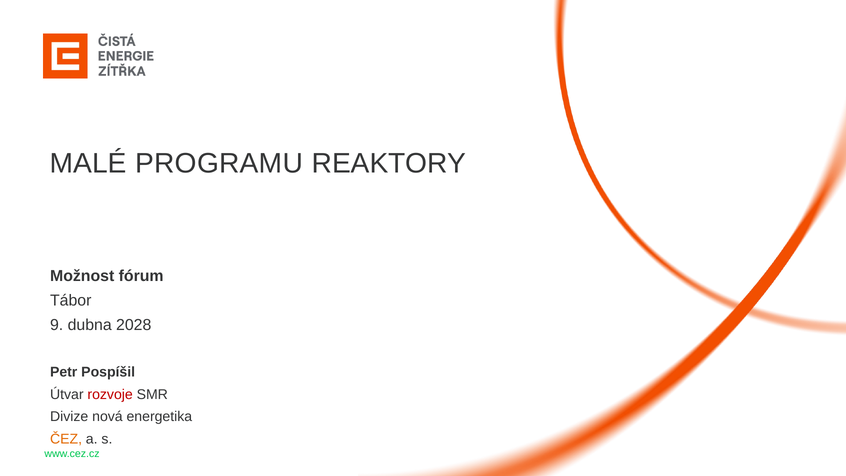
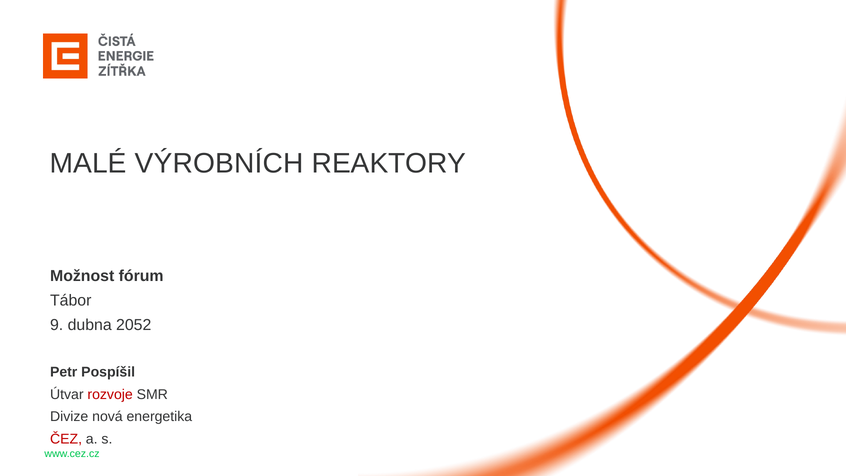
PROGRAMU: PROGRAMU -> VÝROBNÍCH (219, 164)
2028: 2028 -> 2052 (134, 325)
ČEZ colour: orange -> red (66, 439)
